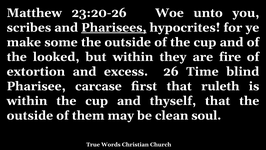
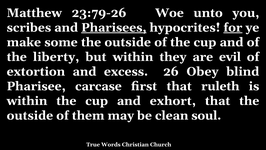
23:20-26: 23:20-26 -> 23:79-26 (99, 13)
for underline: none -> present (233, 28)
looked: looked -> liberty (56, 57)
fire: fire -> evil (230, 57)
Time: Time -> Obey (202, 71)
thyself: thyself -> exhort (173, 101)
